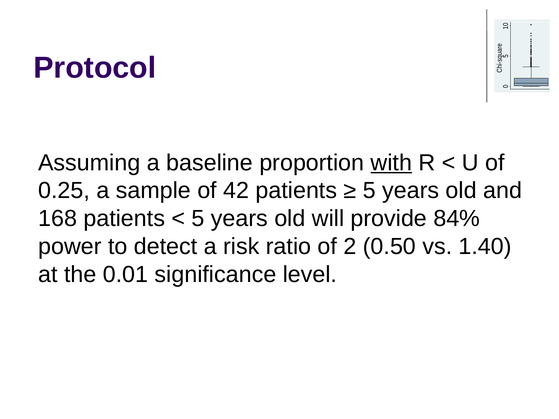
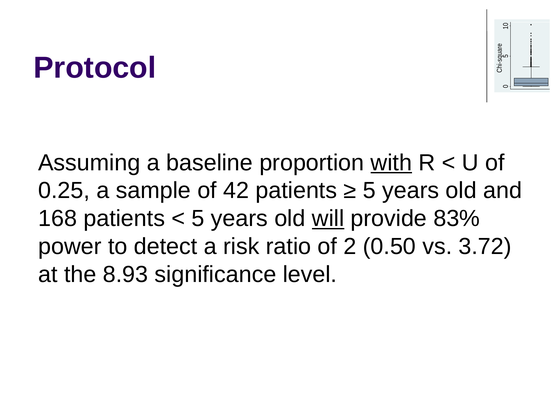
will underline: none -> present (328, 219)
84%: 84% -> 83% (457, 219)
1.40: 1.40 -> 3.72 (485, 247)
0.01: 0.01 -> 8.93 (126, 275)
